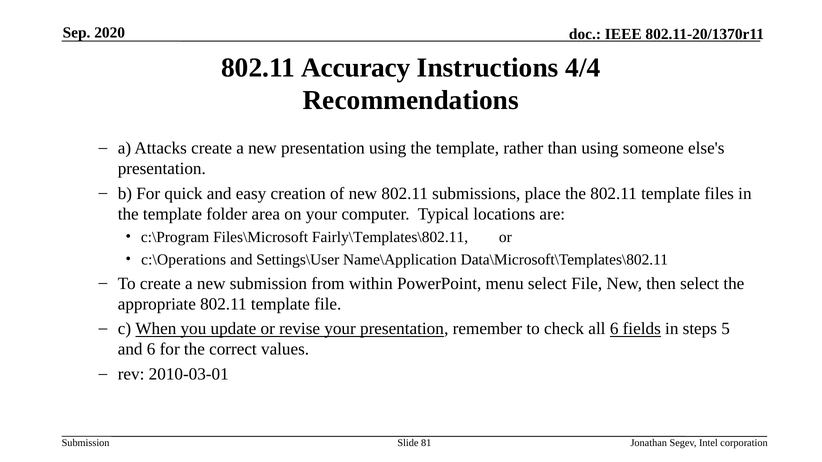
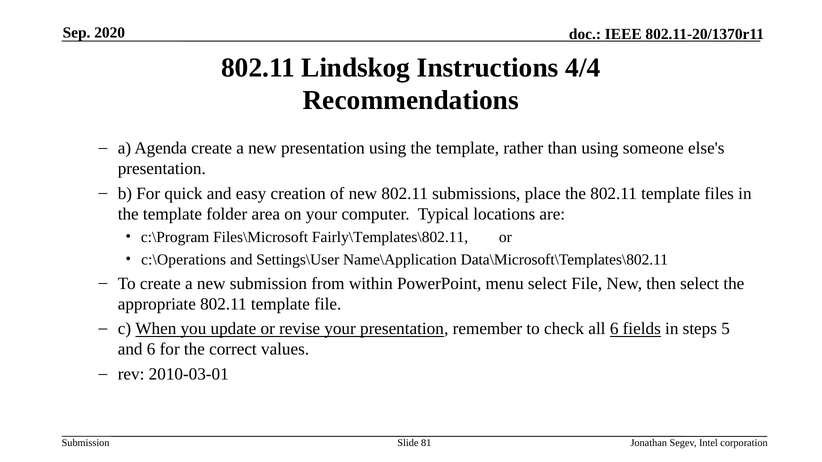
Accuracy: Accuracy -> Lindskog (356, 68)
Attacks: Attacks -> Agenda (161, 148)
